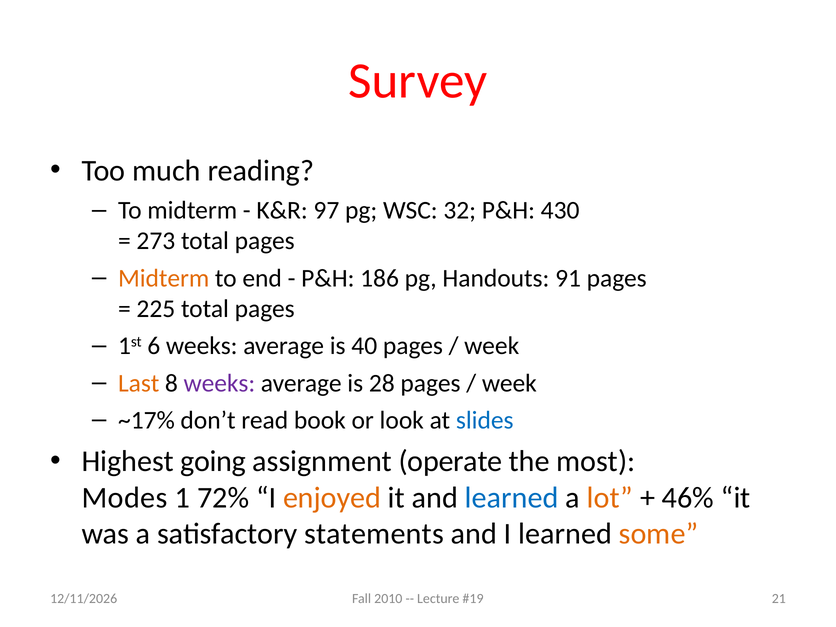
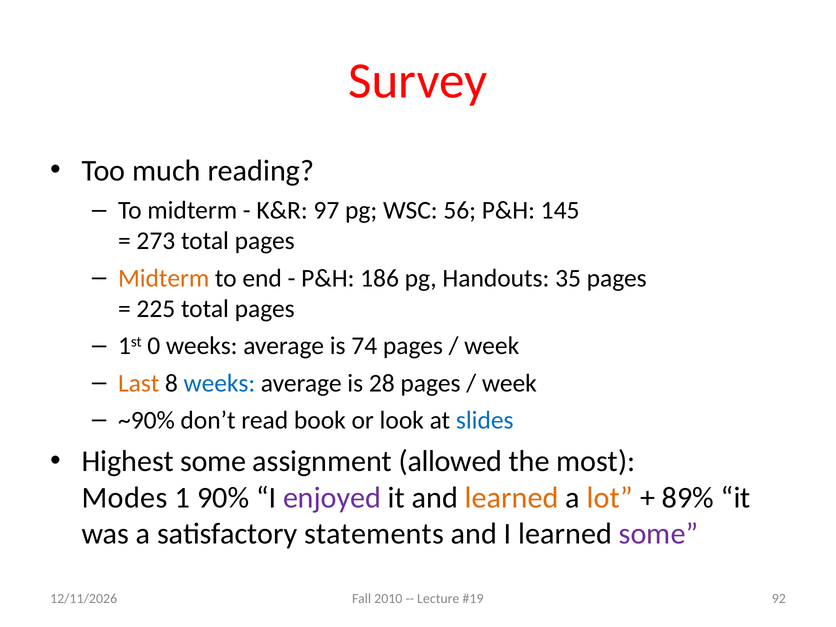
32: 32 -> 56 (460, 210)
430: 430 -> 145 (560, 210)
91: 91 -> 35 (568, 278)
6: 6 -> 0 (154, 346)
40: 40 -> 74 (364, 346)
weeks colour: purple -> blue (219, 383)
~17%: ~17% -> ~90% (146, 420)
Highest going: going -> some (213, 461)
operate: operate -> allowed (450, 461)
72%: 72% -> 90% (223, 498)
enjoyed colour: orange -> purple (332, 498)
learned colour: blue -> orange (512, 498)
46%: 46% -> 89% (688, 498)
some colour: orange -> purple (658, 534)
21: 21 -> 92 (779, 599)
